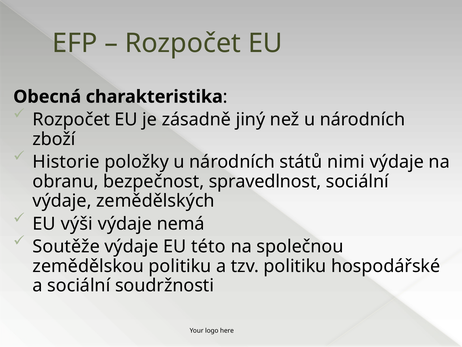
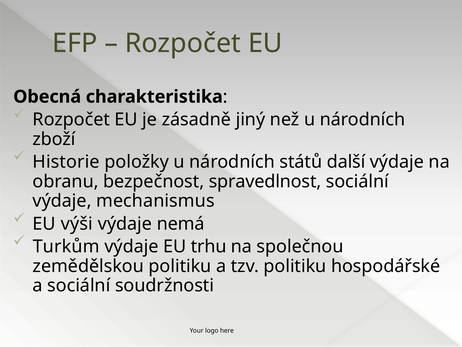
nimi: nimi -> další (346, 162)
zemědělských: zemědělských -> mechanismus (155, 201)
Soutěže: Soutěže -> Turkům (66, 246)
této: této -> trhu (209, 246)
